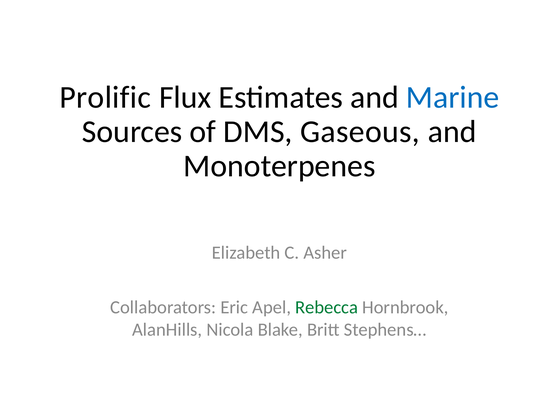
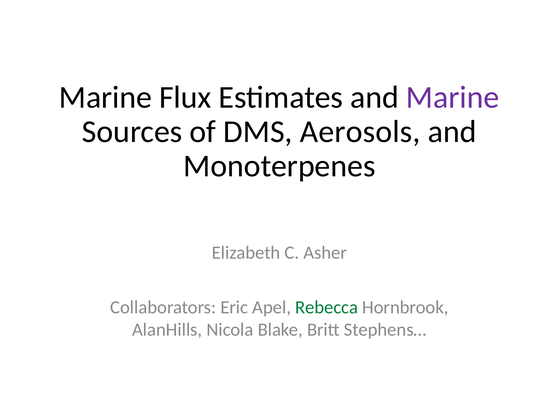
Prolific: Prolific -> Marine (105, 97)
Marine colour: blue -> purple (453, 97)
Gaseous: Gaseous -> Aerosols (360, 132)
